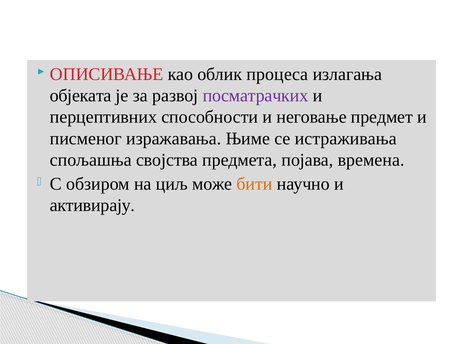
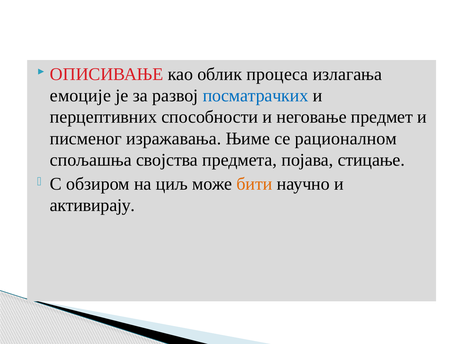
објеката: објеката -> емоције (80, 96)
посматрачких colour: purple -> blue (255, 96)
истраживања: истраживања -> рационалном (346, 139)
времена: времена -> стицање (371, 160)
